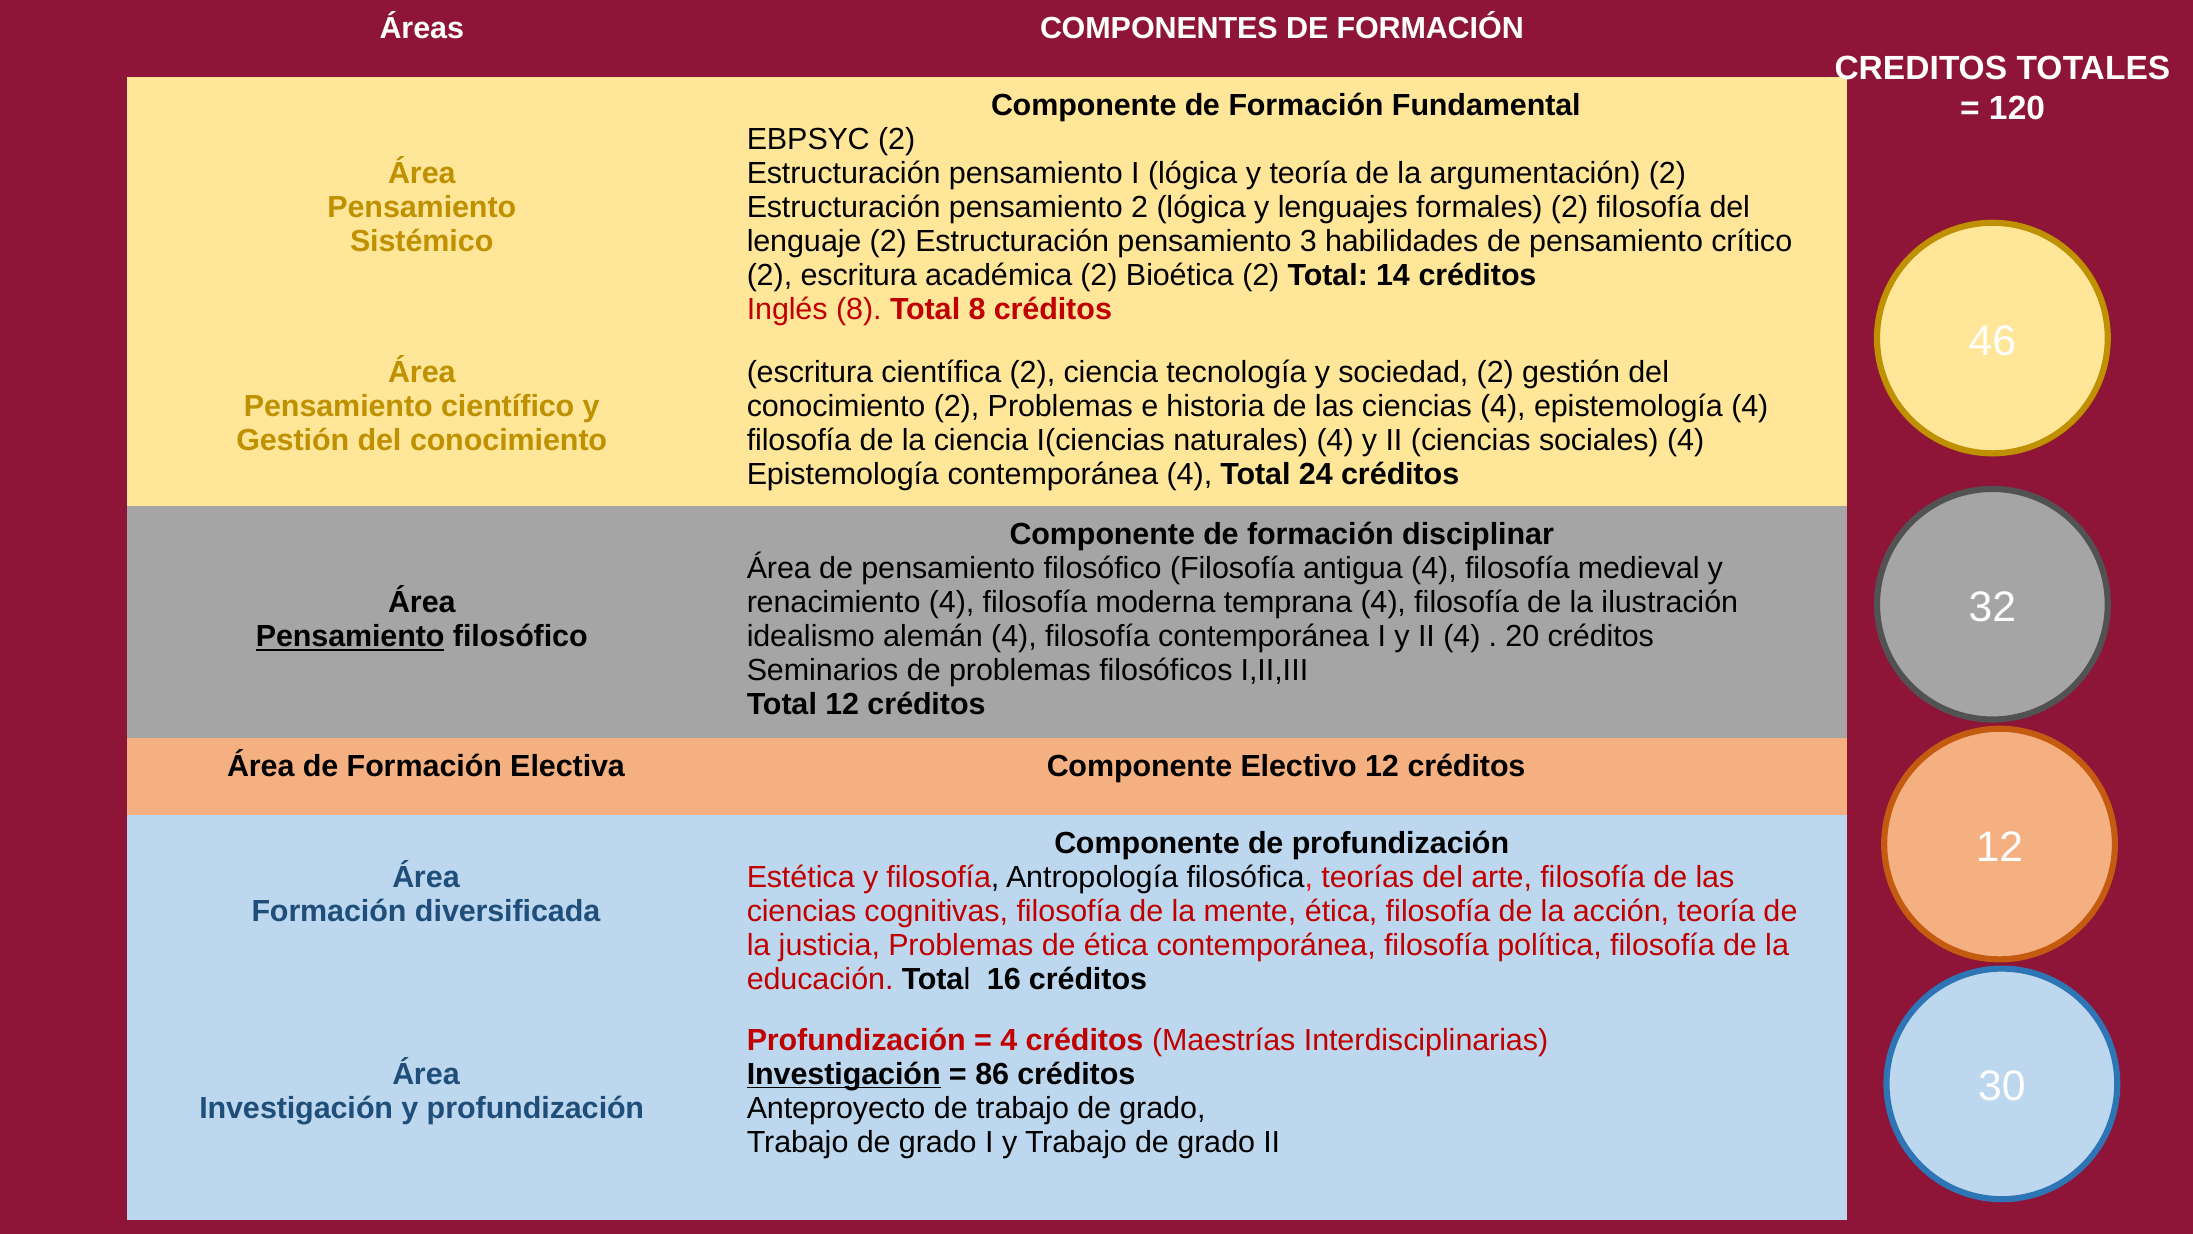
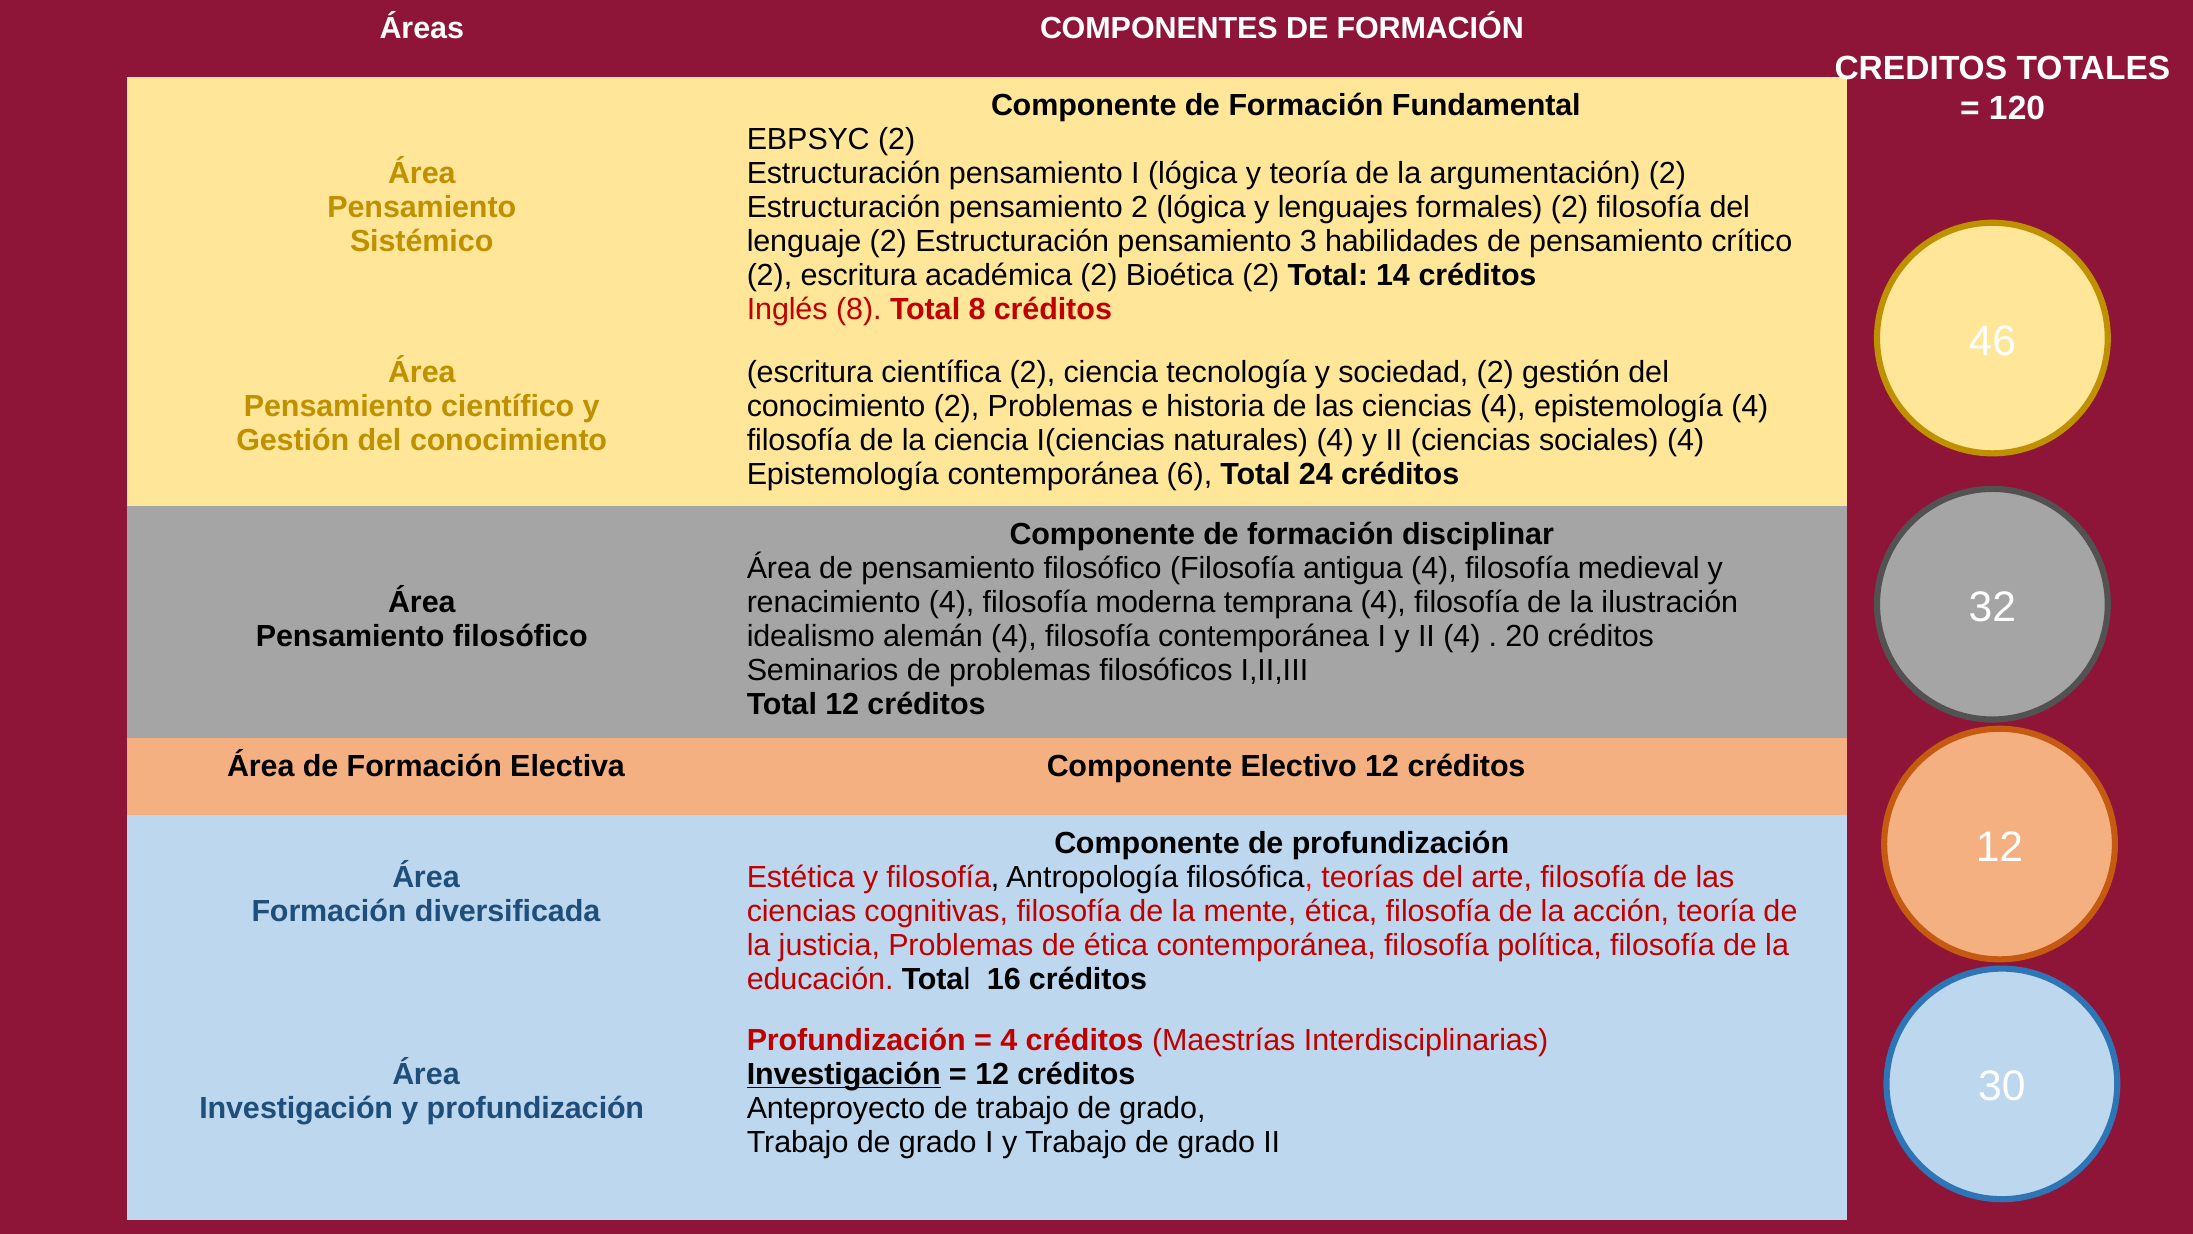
contemporánea 4: 4 -> 6 (1189, 474)
Pensamiento underline: present -> none (350, 636)
86: 86 -> 12 (992, 1074)
